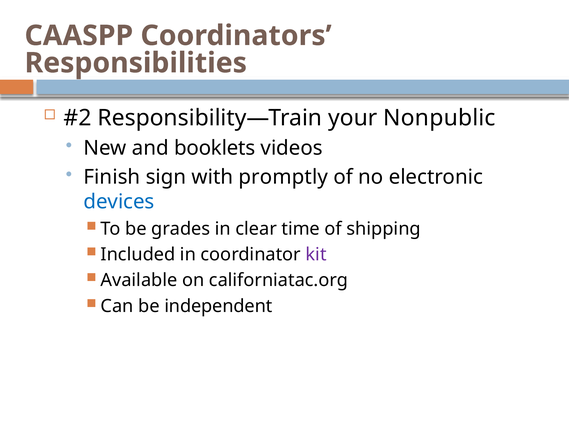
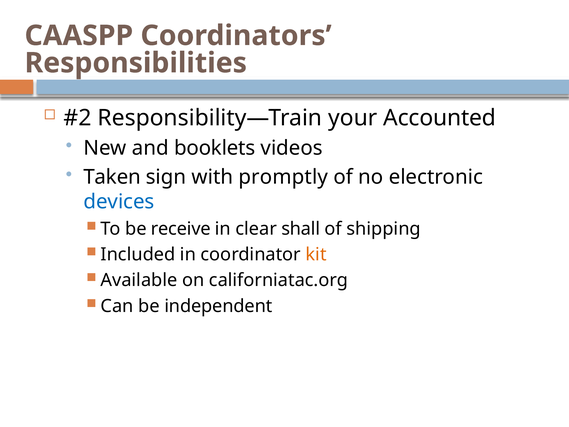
Nonpublic: Nonpublic -> Accounted (440, 118)
Finish: Finish -> Taken (112, 177)
grades: grades -> receive (181, 229)
time: time -> shall (301, 229)
kit colour: purple -> orange (316, 254)
